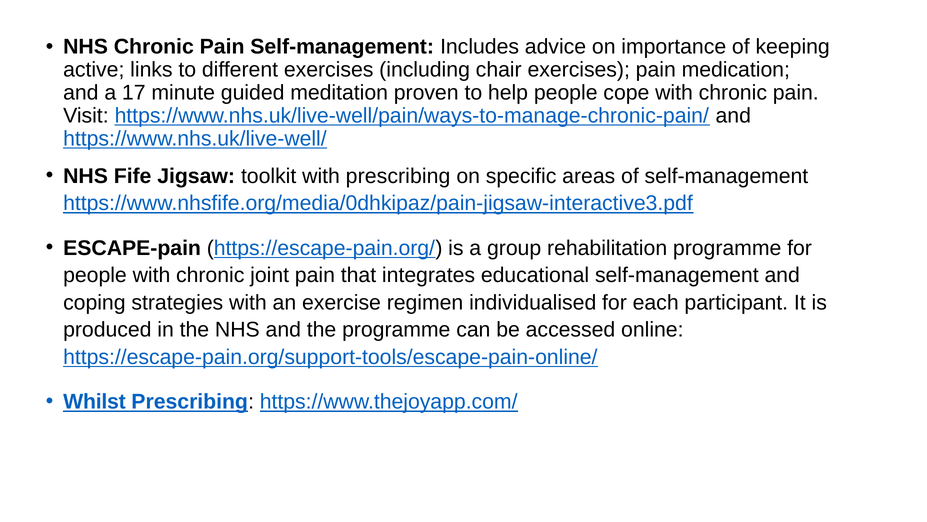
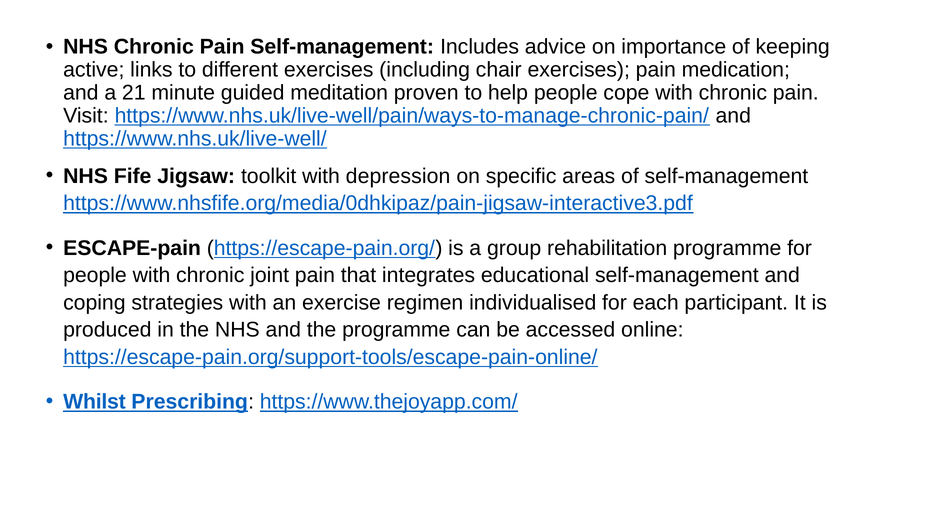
17: 17 -> 21 (134, 93)
with prescribing: prescribing -> depression (398, 176)
